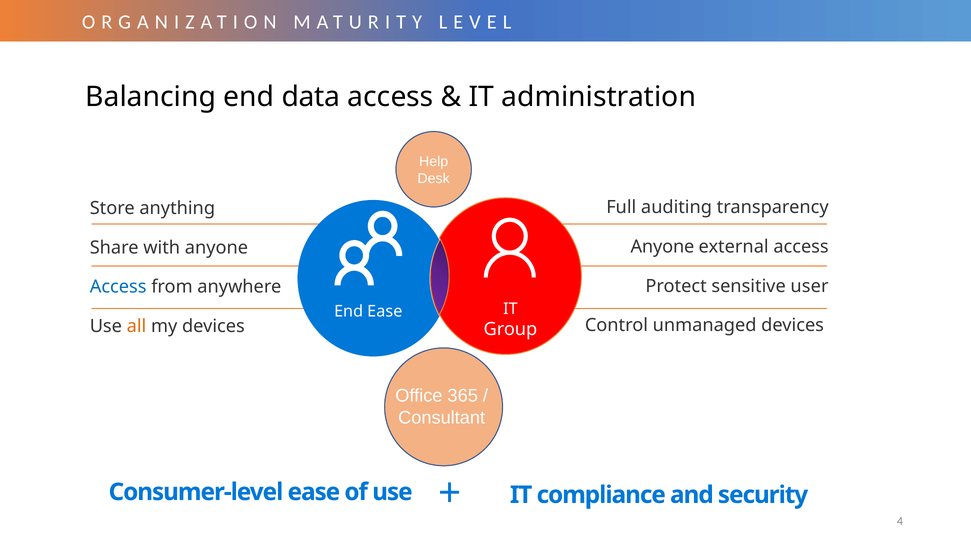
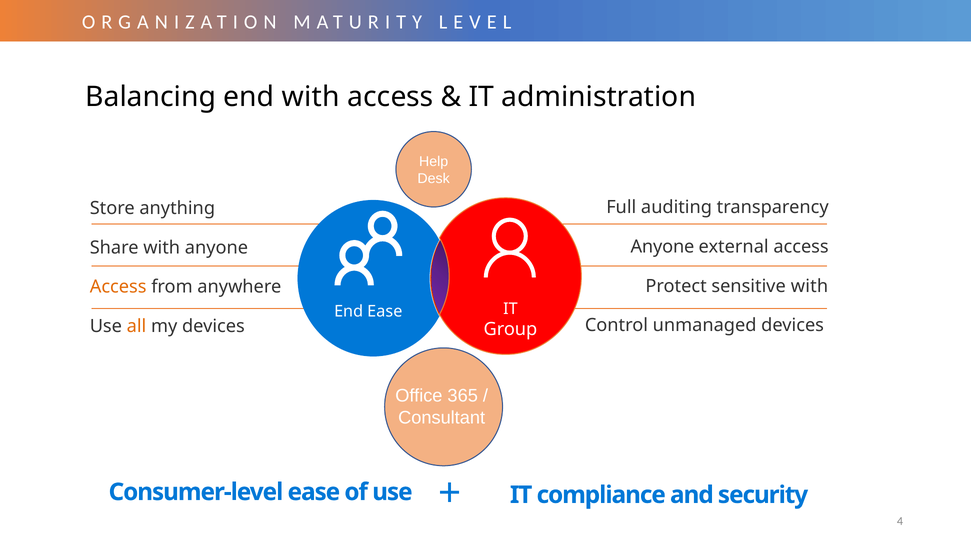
end data: data -> with (311, 97)
sensitive user: user -> with (810, 286)
Access colour: blue -> orange (118, 287)
